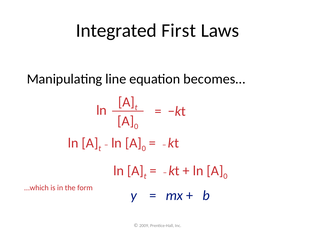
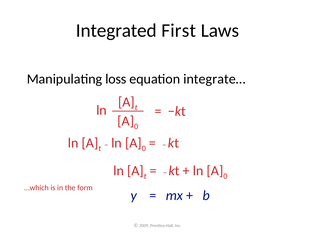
line: line -> loss (116, 79)
becomes…: becomes… -> integrate… (214, 79)
